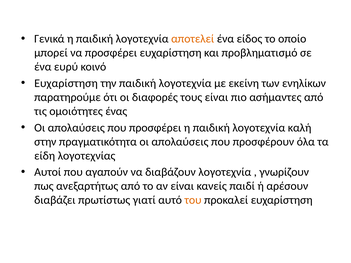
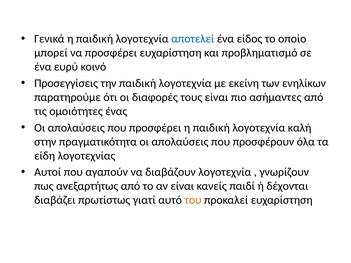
αποτελεί colour: orange -> blue (193, 39)
Ευχαρίστηση: Ευχαρίστηση -> Προσεγγίσεις (66, 83)
αρέσουν: αρέσουν -> δέχονται (287, 186)
